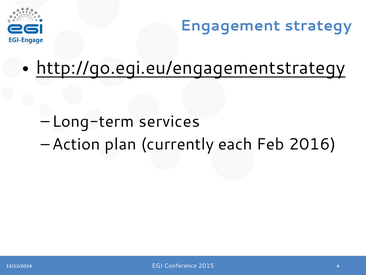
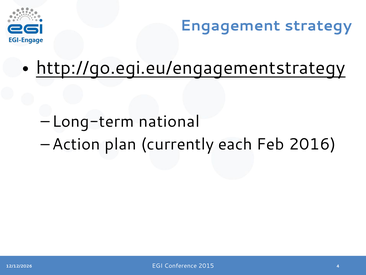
services: services -> national (169, 121)
